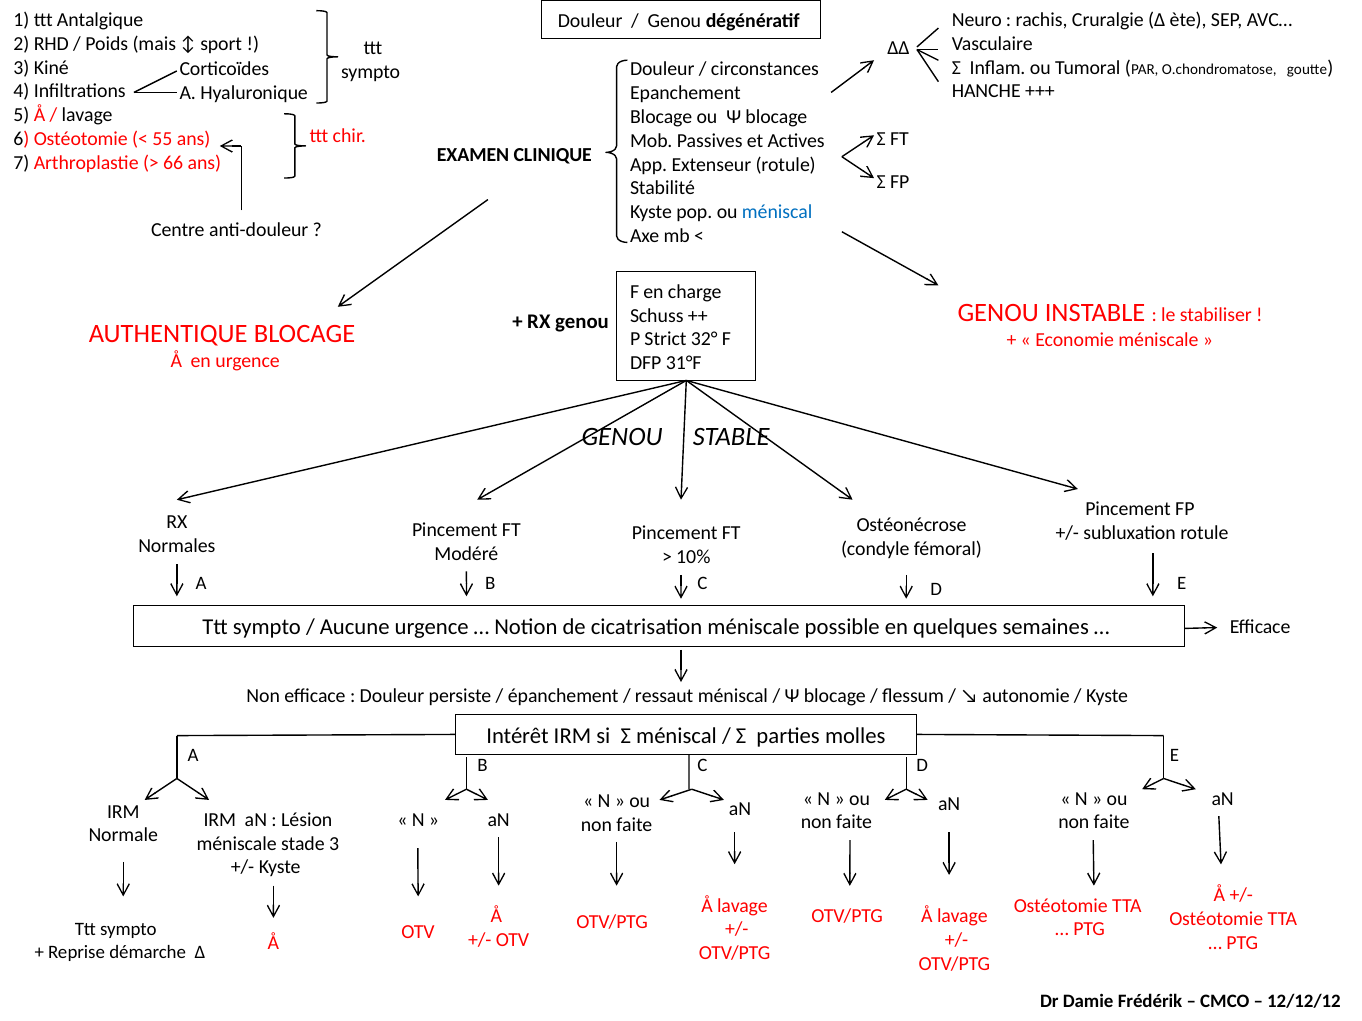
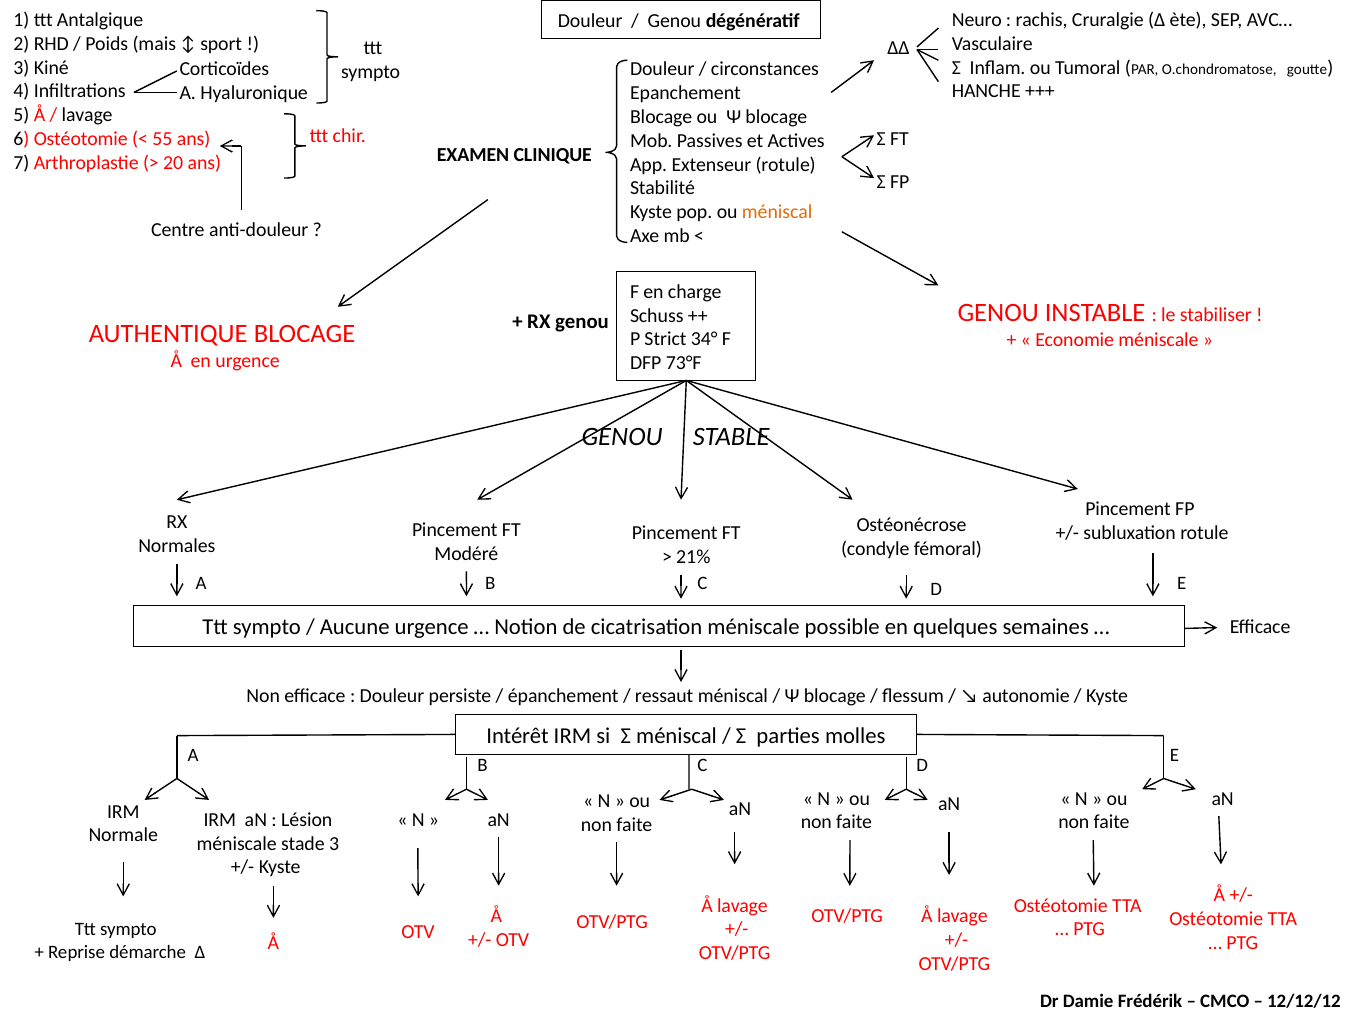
66: 66 -> 20 (173, 163)
méniscal colour: blue -> orange (777, 212)
32°: 32° -> 34° (704, 340)
31°F: 31°F -> 73°F (684, 363)
10%: 10% -> 21% (693, 557)
